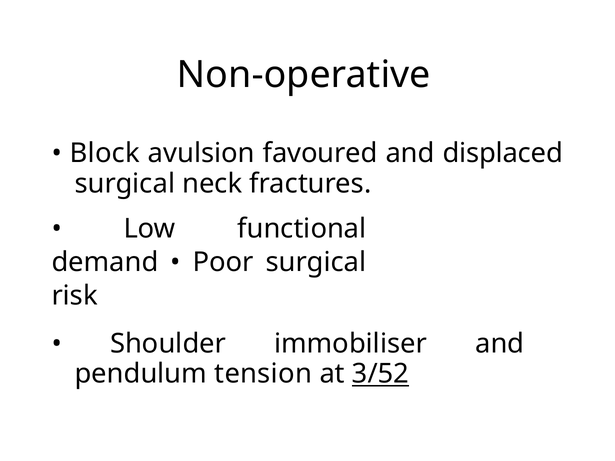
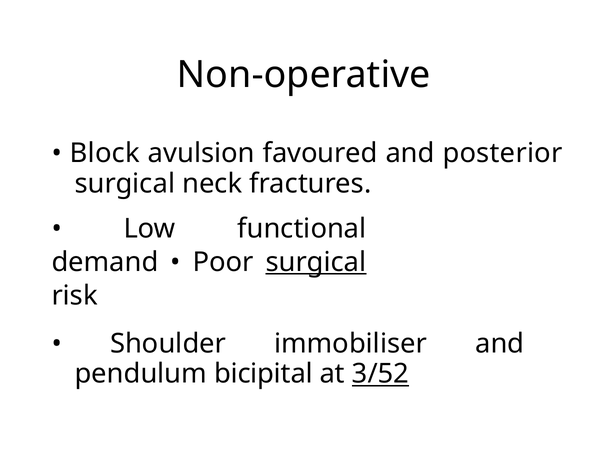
displaced: displaced -> posterior (503, 153)
surgical underline: none -> present (316, 262)
tension: tension -> bicipital (263, 374)
